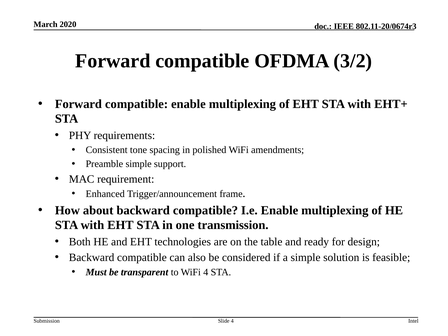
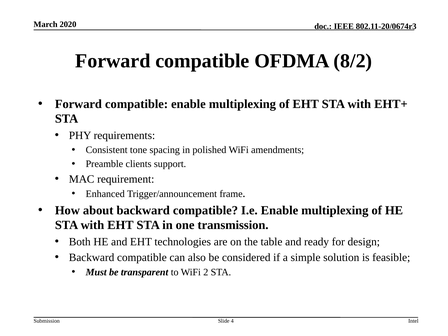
3/2: 3/2 -> 8/2 (353, 61)
Preamble simple: simple -> clients (139, 164)
WiFi 4: 4 -> 2 (206, 272)
